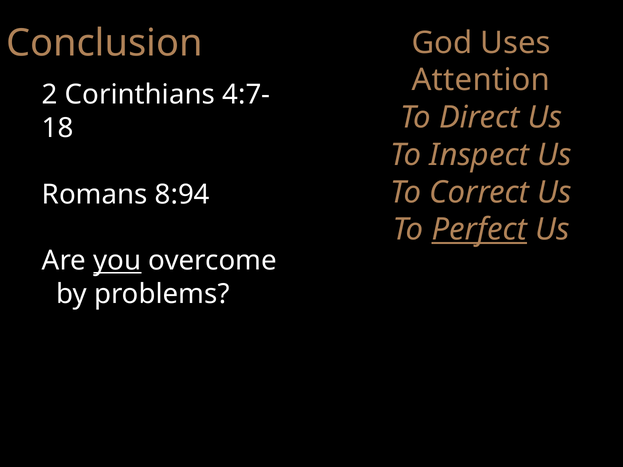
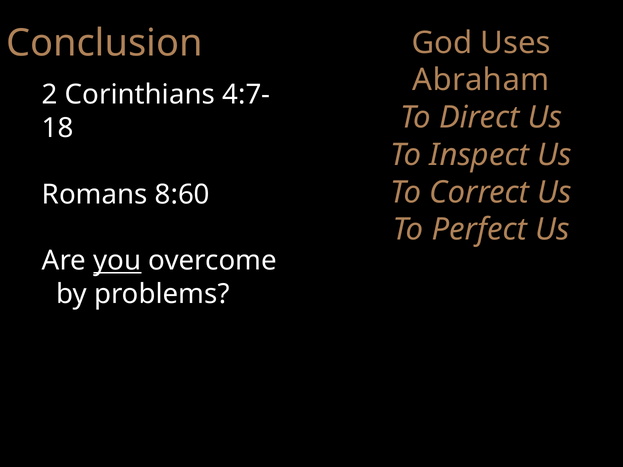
Attention: Attention -> Abraham (481, 80)
8:94: 8:94 -> 8:60 (182, 194)
Perfect underline: present -> none (479, 230)
